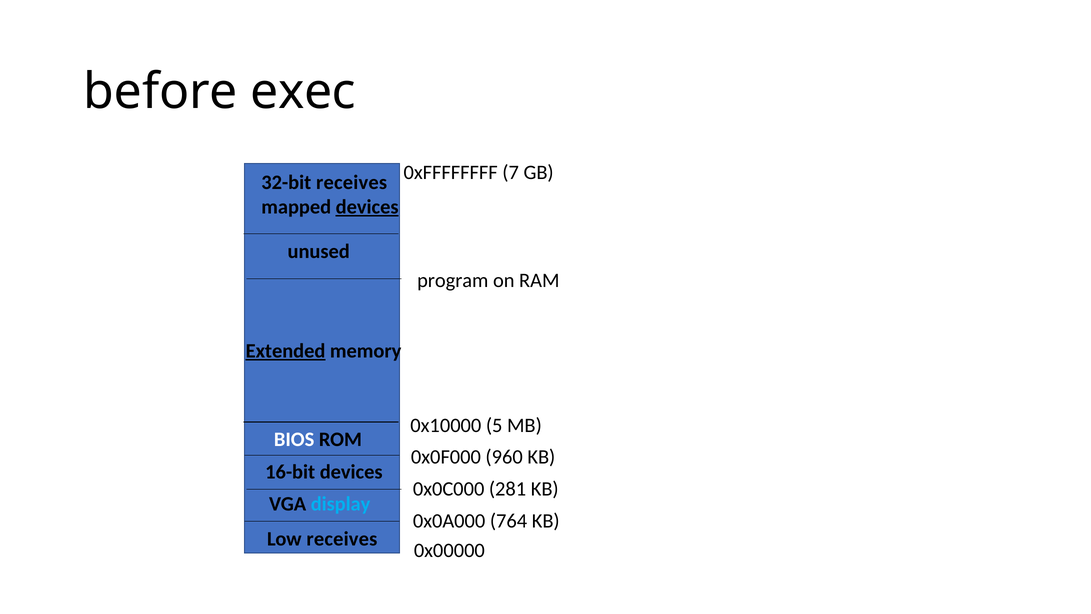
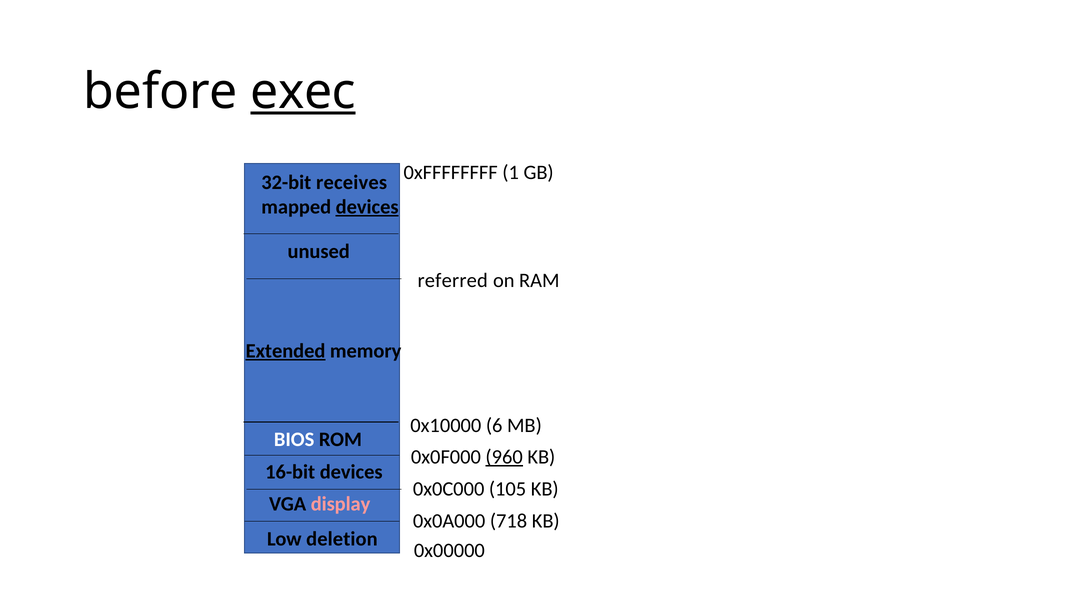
exec underline: none -> present (303, 92)
7: 7 -> 1 (511, 172)
program: program -> referred (453, 280)
5: 5 -> 6 (494, 425)
960 underline: none -> present (504, 457)
281: 281 -> 105 (508, 489)
display colour: light blue -> pink (341, 504)
764: 764 -> 718 (509, 521)
Low receives: receives -> deletion (342, 539)
